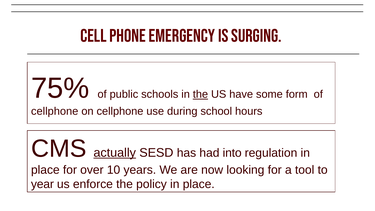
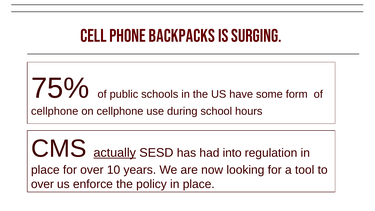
EMERGENCY: EMERGENCY -> BACKPACKS (182, 36)
the underline: present -> none (200, 94)
year: year -> over (42, 184)
